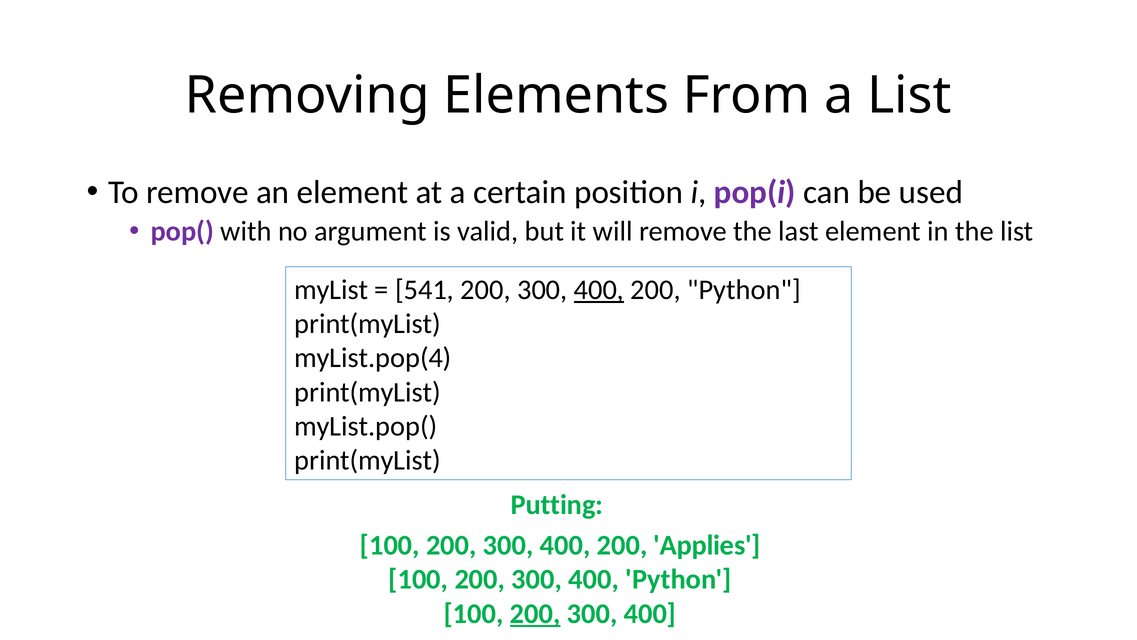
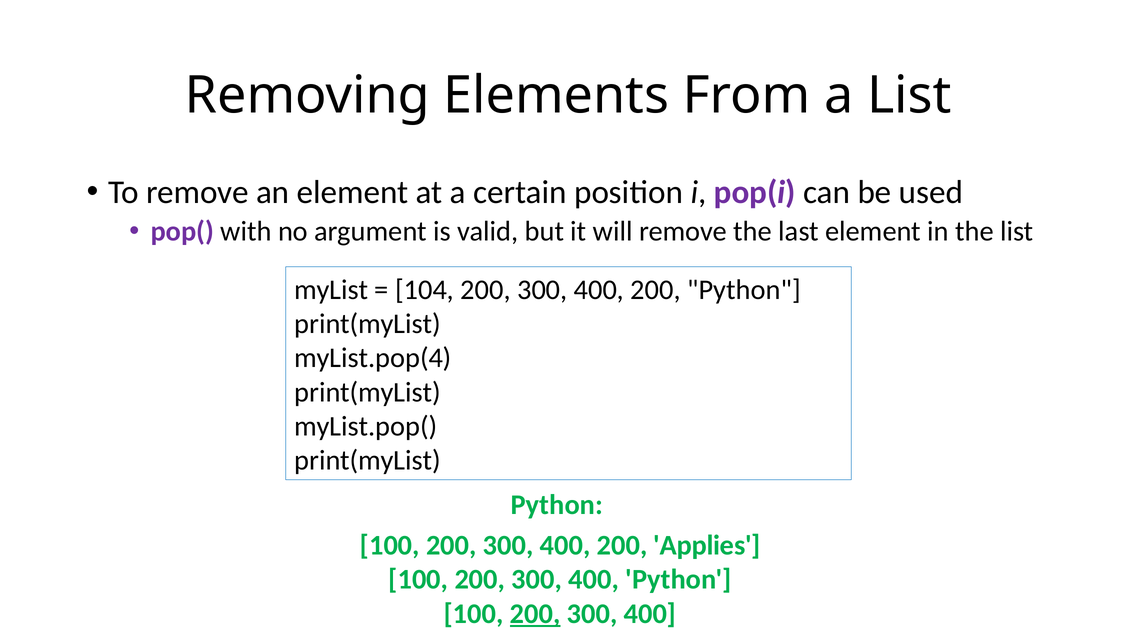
541: 541 -> 104 (425, 290)
400 underline: present -> none (599, 290)
Putting: Putting -> Python (557, 504)
